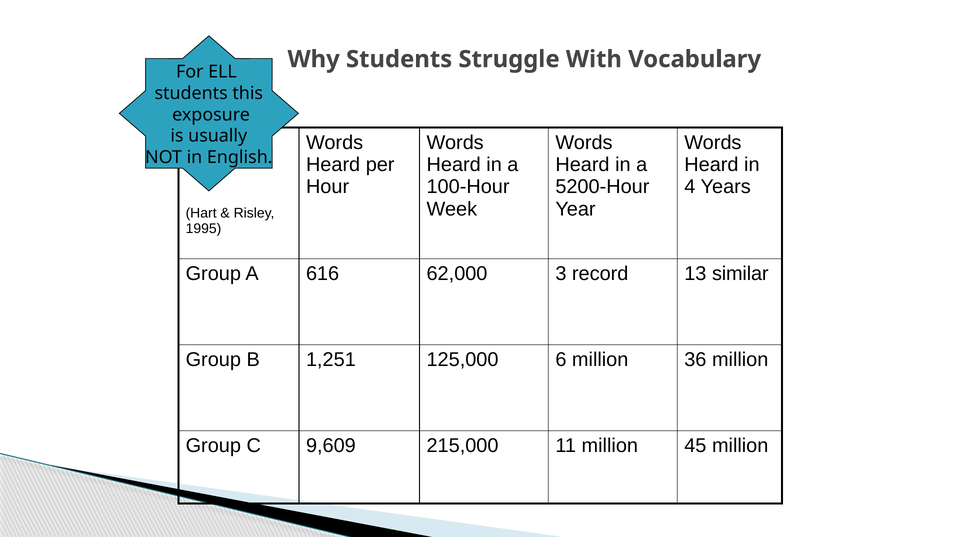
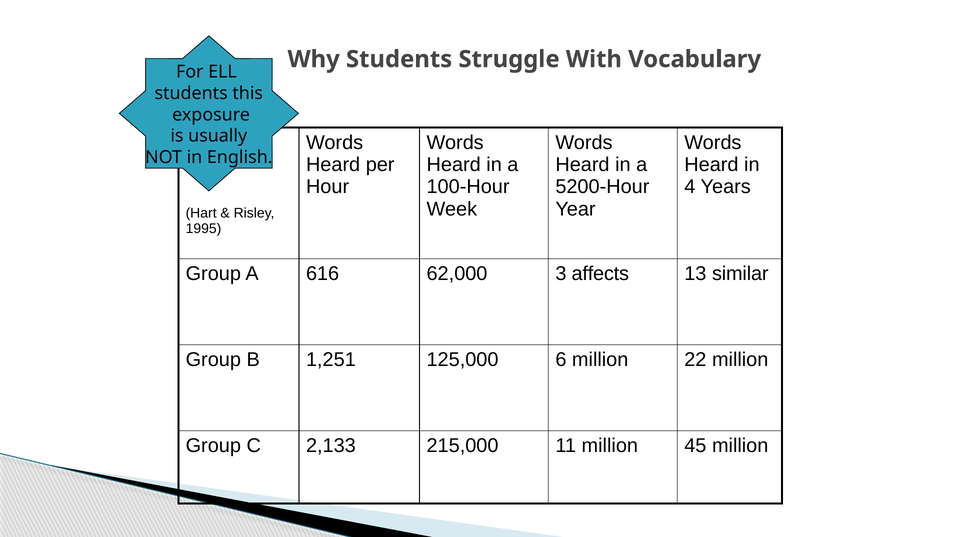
record: record -> affects (600, 274)
36: 36 -> 22 (695, 360)
9,609: 9,609 -> 2,133 (331, 446)
